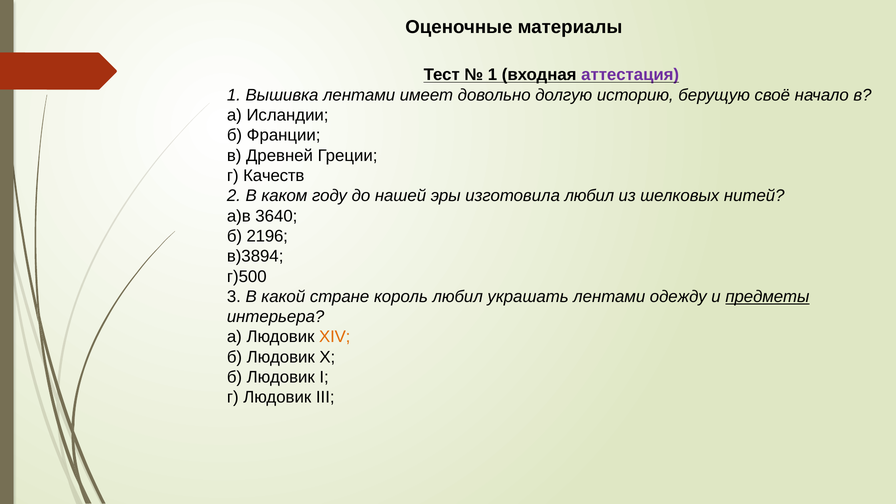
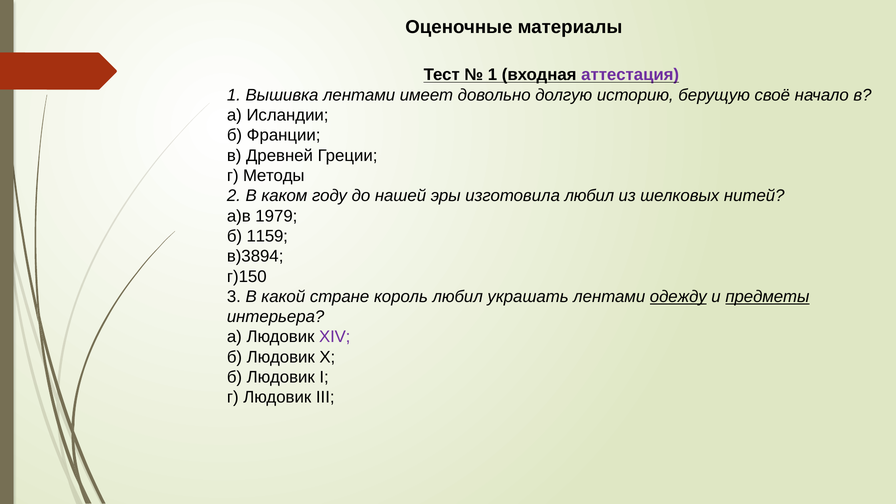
Качеств: Качеств -> Методы (274, 176)
3640: 3640 -> 1979 (276, 216)
2196: 2196 -> 1159 (267, 236)
г)500: г)500 -> г)150 (247, 276)
одежду underline: none -> present (678, 297)
XIV colour: orange -> purple (335, 337)
